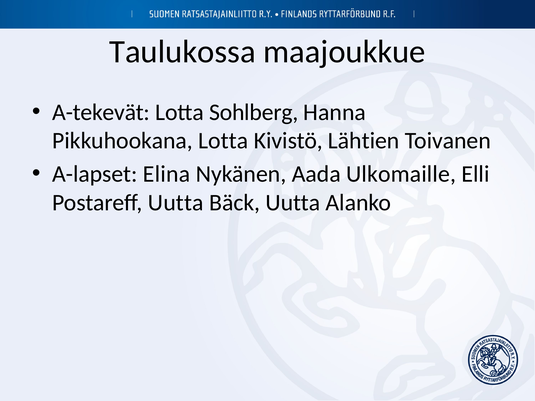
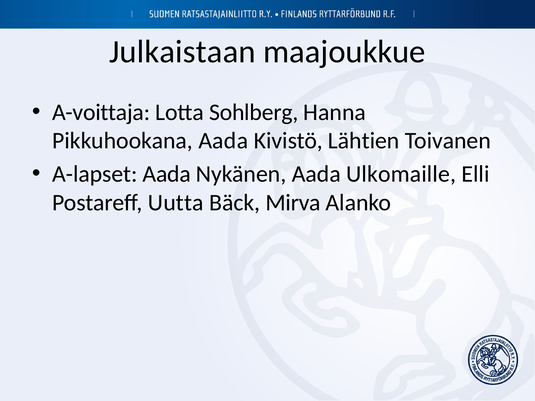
Taulukossa: Taulukossa -> Julkaistaan (182, 52)
A-tekevät: A-tekevät -> A-voittaja (101, 112)
Pikkuhookana Lotta: Lotta -> Aada (223, 141)
A-lapset Elina: Elina -> Aada (167, 174)
Bäck Uutta: Uutta -> Mirva (293, 203)
